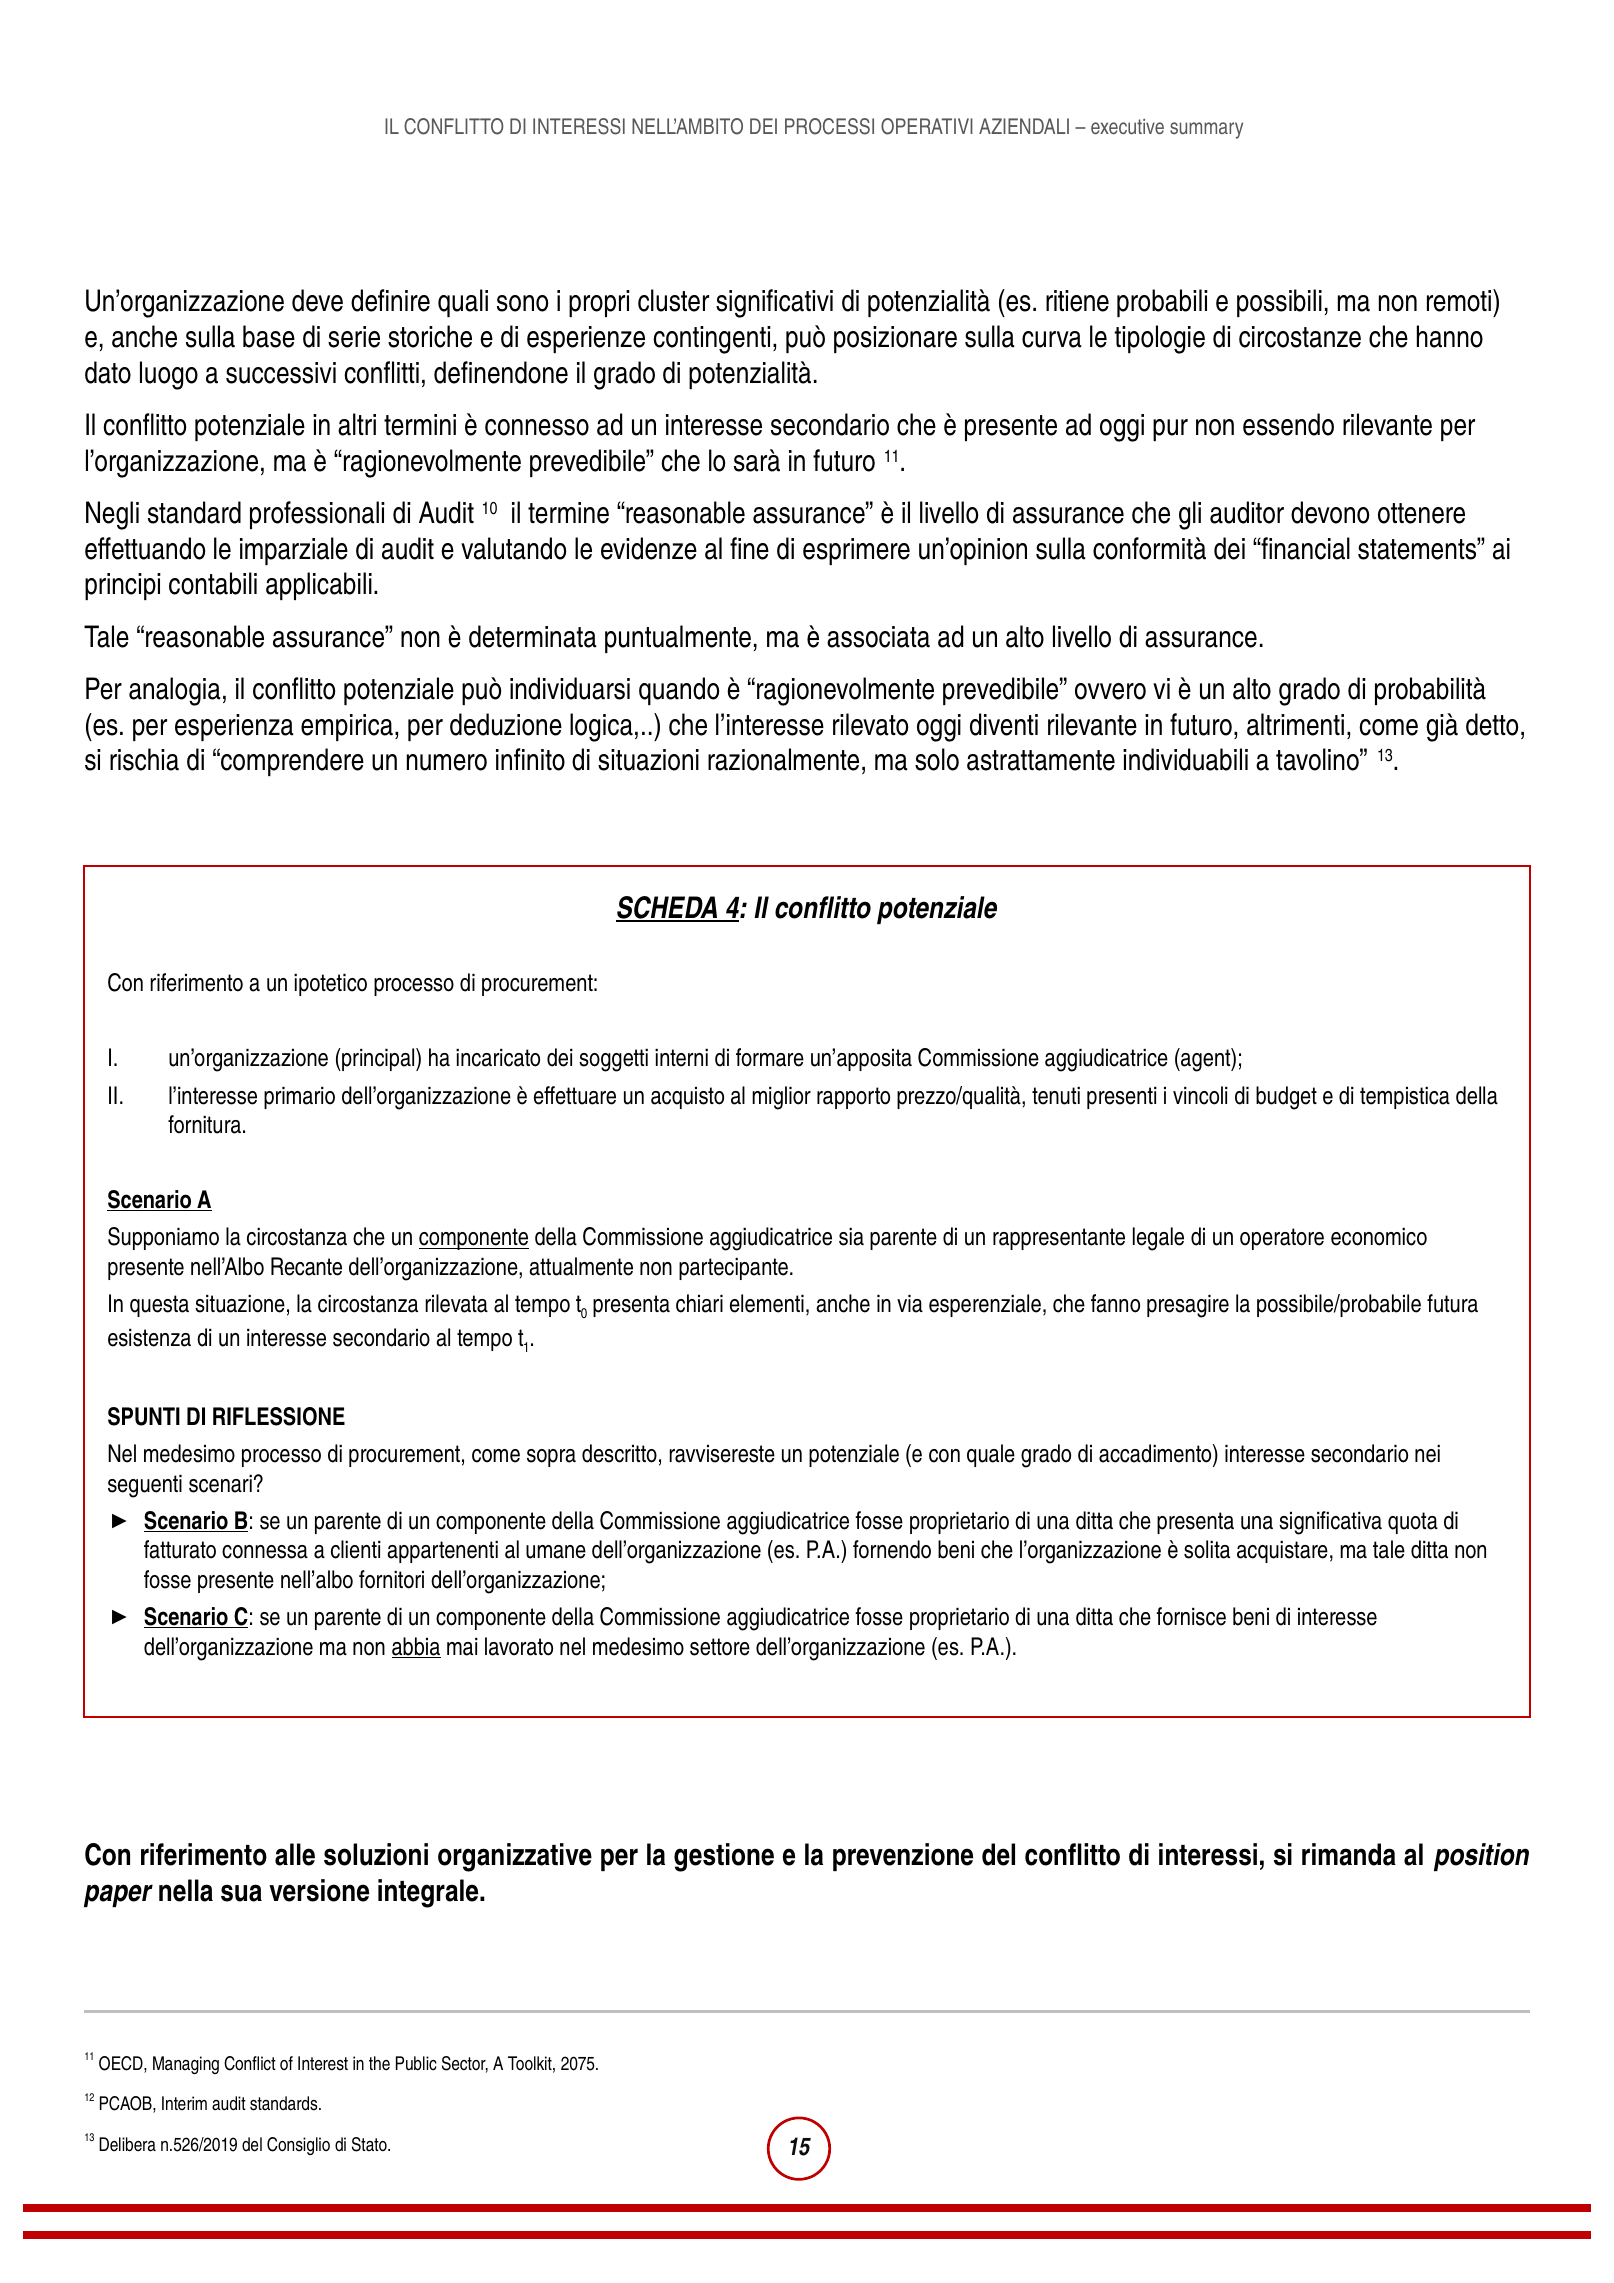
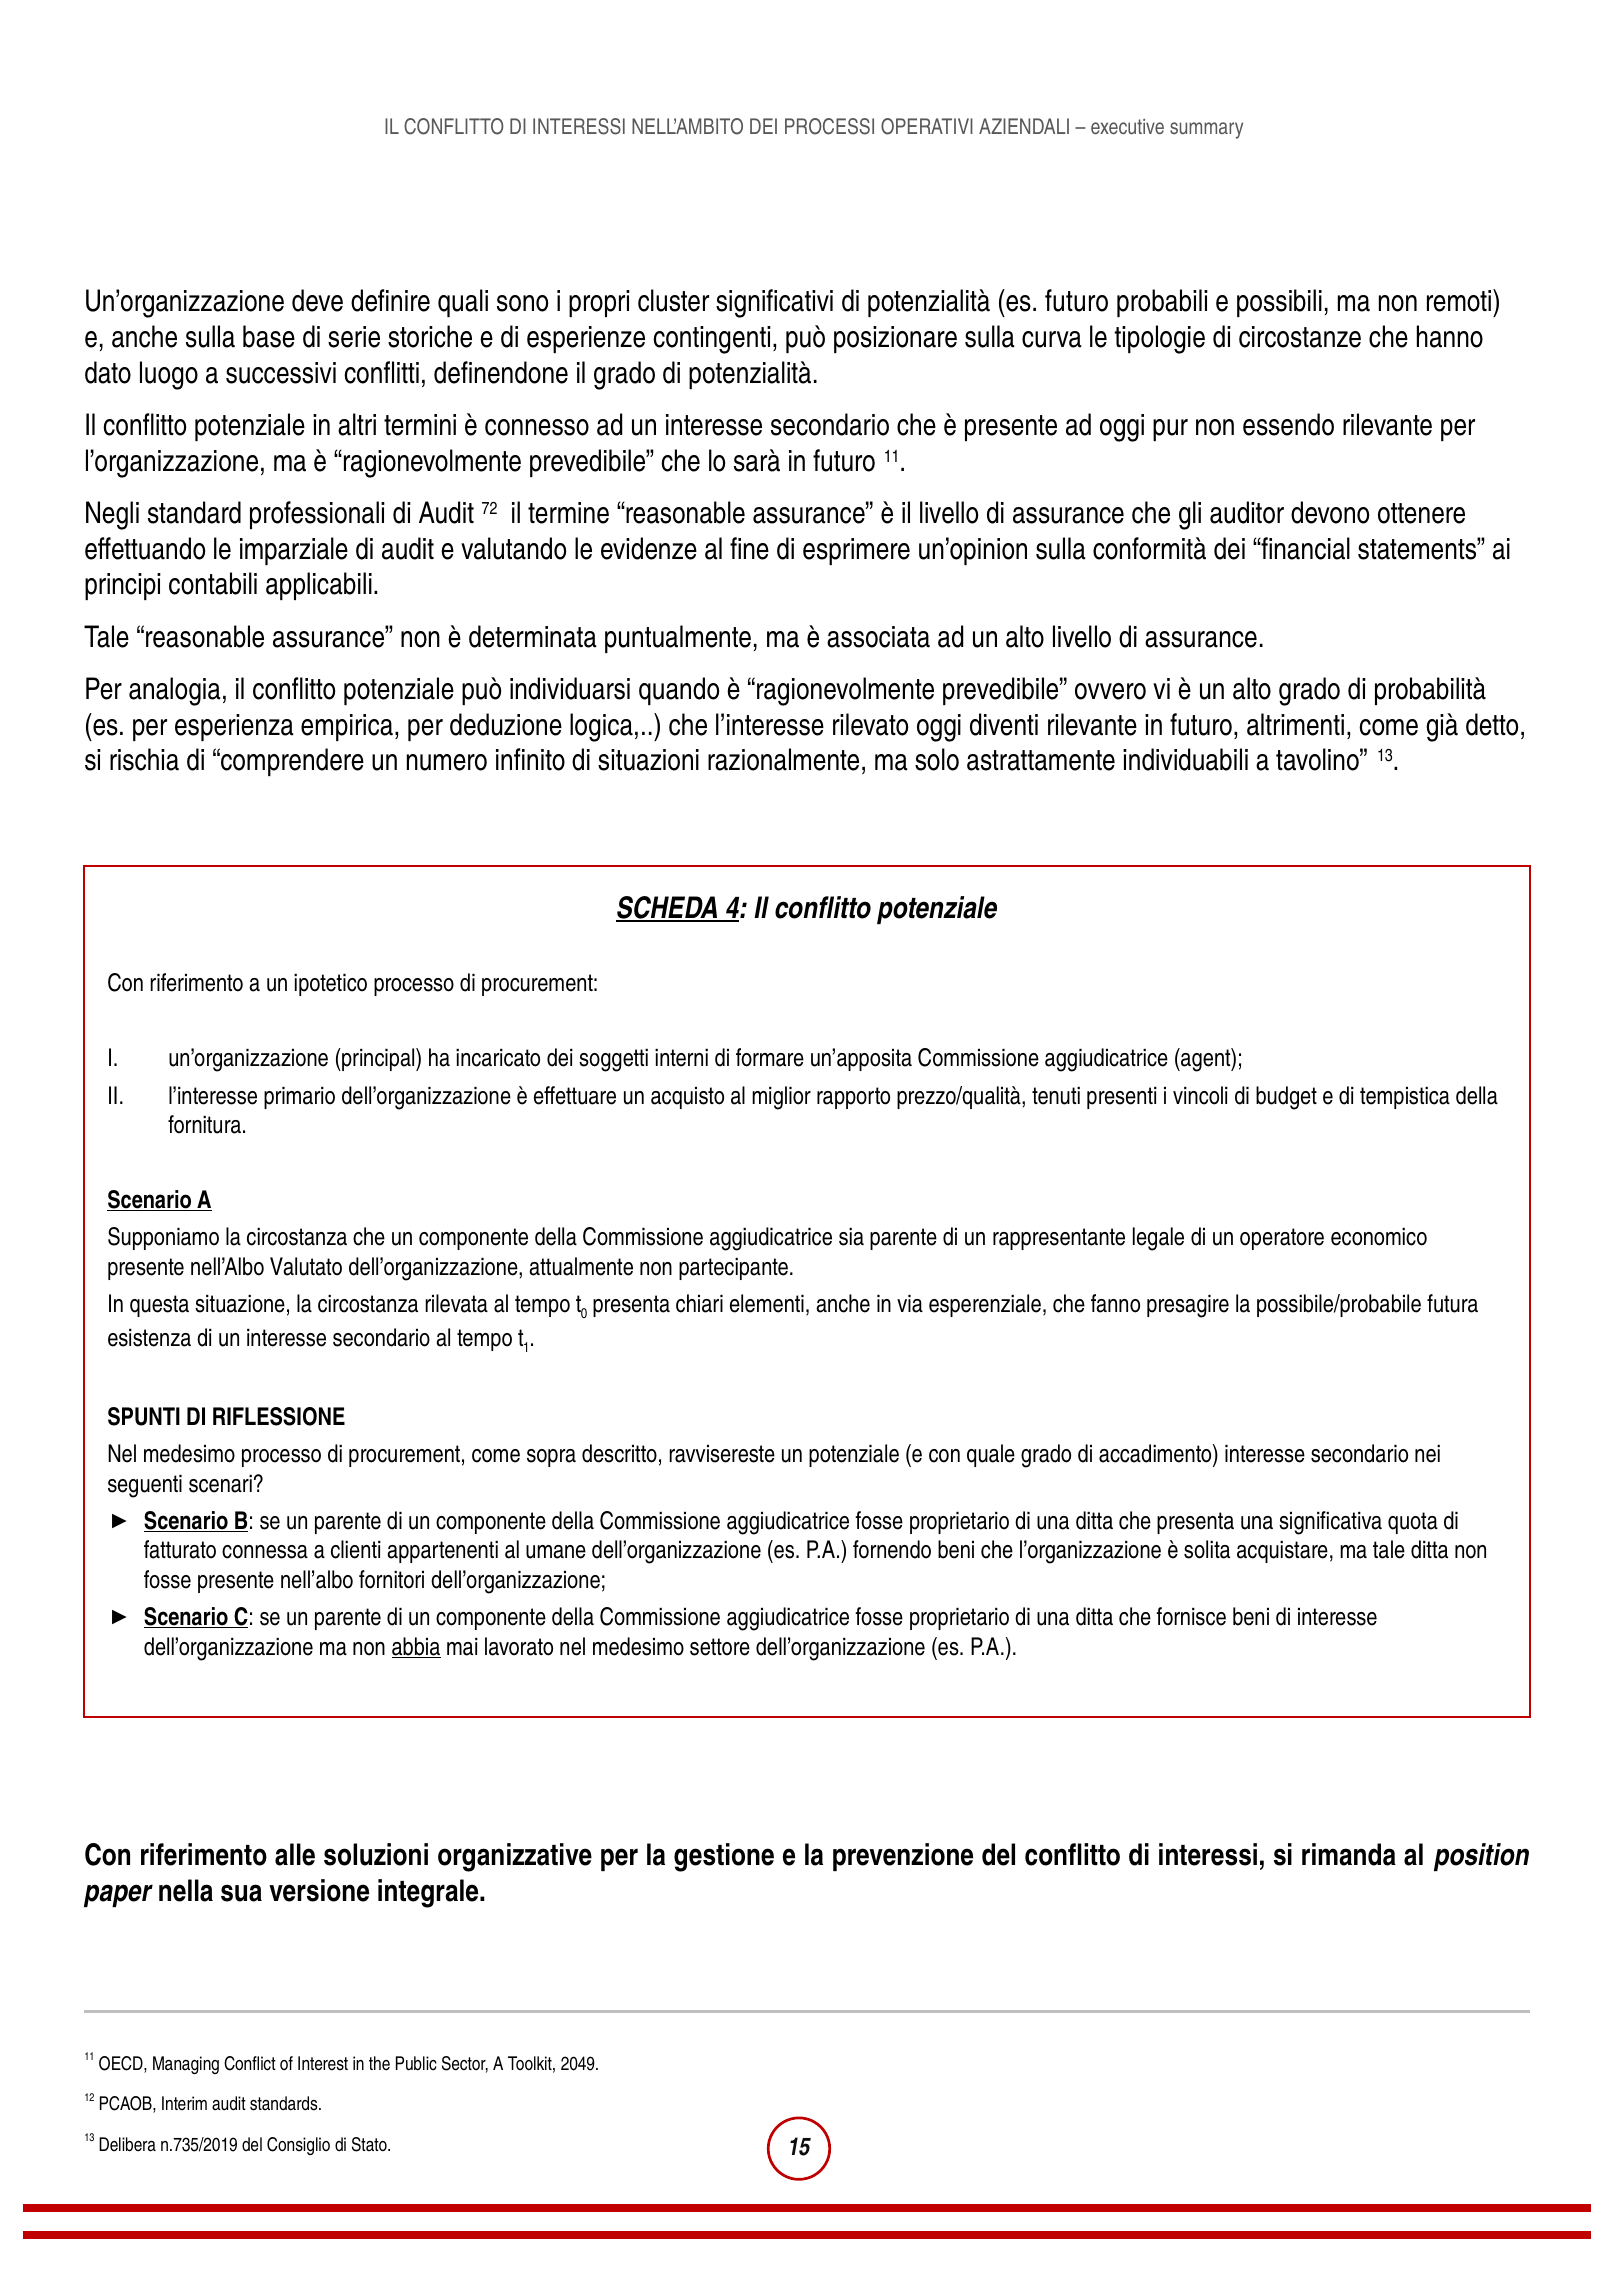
es ritiene: ritiene -> futuro (1077, 302)
10: 10 -> 72 (490, 509)
componente underline: present -> none (474, 1238)
Recante: Recante -> Valutato (306, 1267)
2075: 2075 -> 2049 (580, 2064)
n.526/2019: n.526/2019 -> n.735/2019 (199, 2145)
